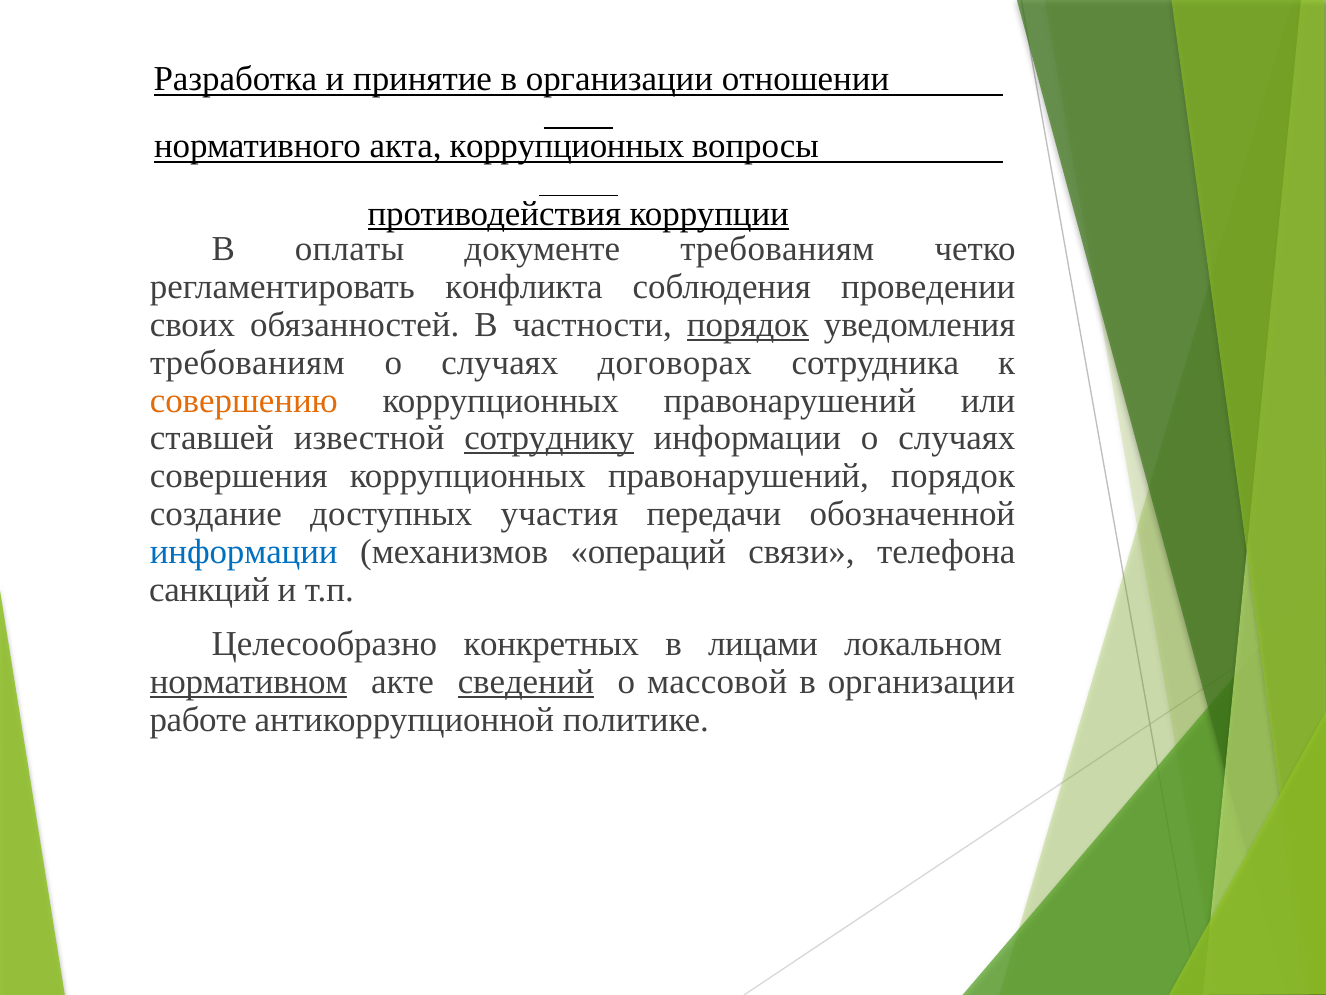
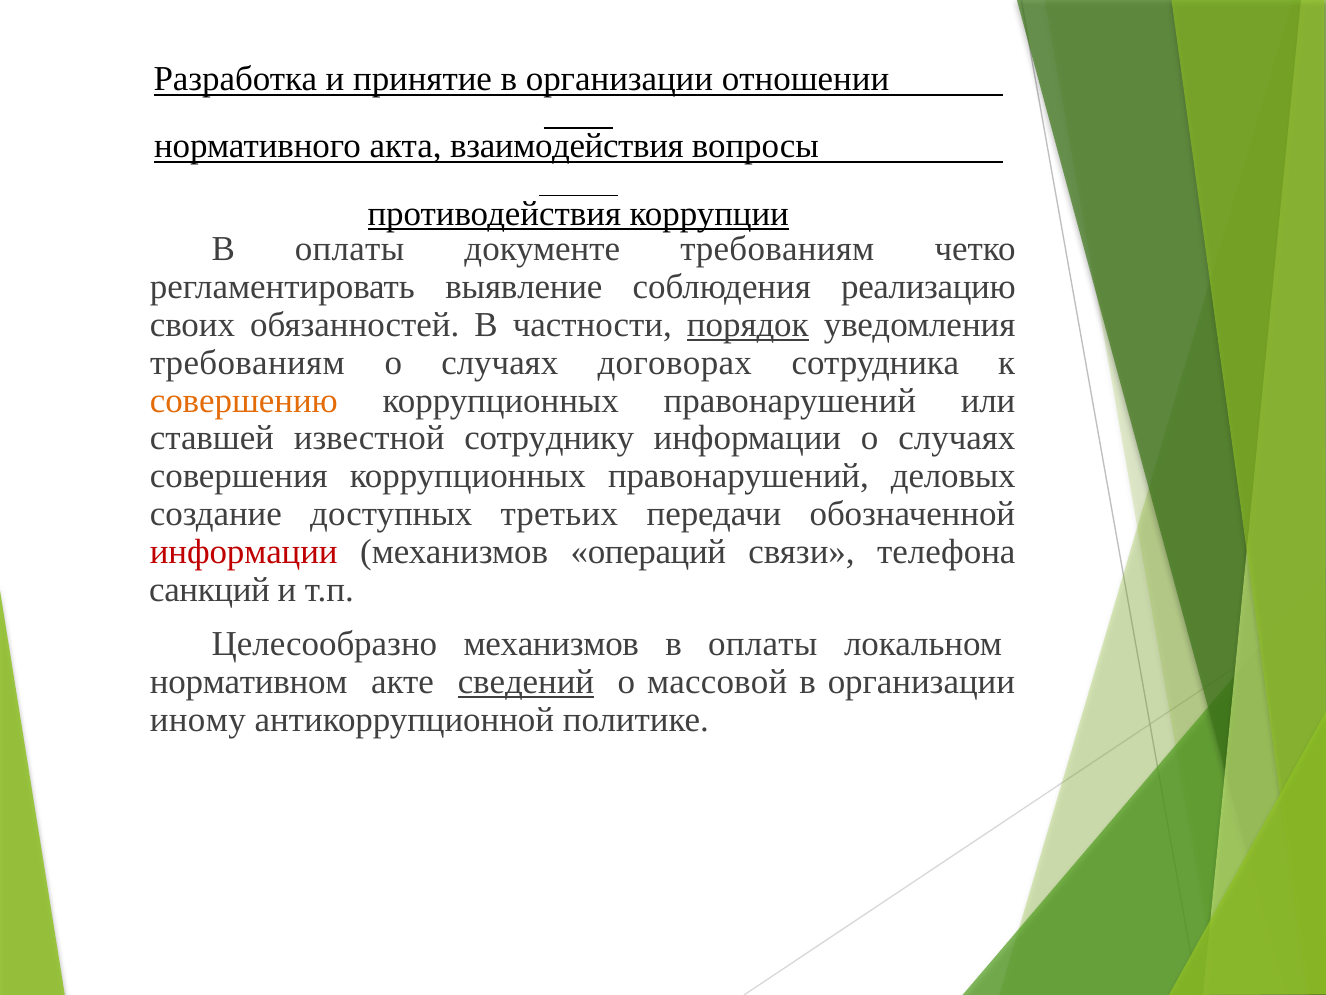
акта коррупционных: коррупционных -> взаимодействия (567, 146)
конфликта: конфликта -> выявление (524, 287)
проведении: проведении -> реализацию (928, 287)
сотруднику underline: present -> none (549, 438)
правонарушений порядок: порядок -> деловых (953, 476)
участия: участия -> третьих (559, 514)
информации colour: blue -> red (244, 552)
Целесообразно конкретных: конкретных -> механизмов (551, 644)
лицами: лицами -> оплаты (763, 644)
нормативном underline: present -> none (249, 681)
работе: работе -> иному (198, 719)
